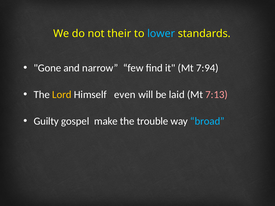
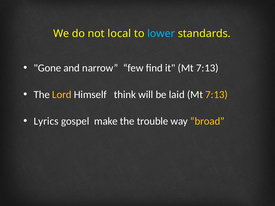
their: their -> local (119, 34)
it Mt 7:94: 7:94 -> 7:13 (207, 68)
even: even -> think (125, 95)
7:13 colour: pink -> yellow (217, 95)
Guilty: Guilty -> Lyrics (46, 121)
broad colour: light blue -> yellow (207, 121)
